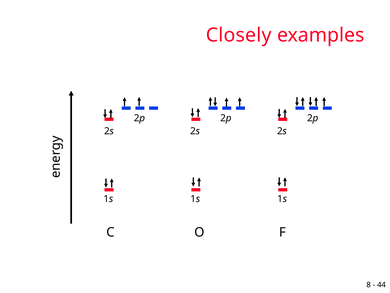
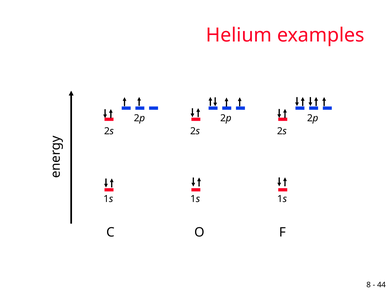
Closely: Closely -> Helium (239, 35)
